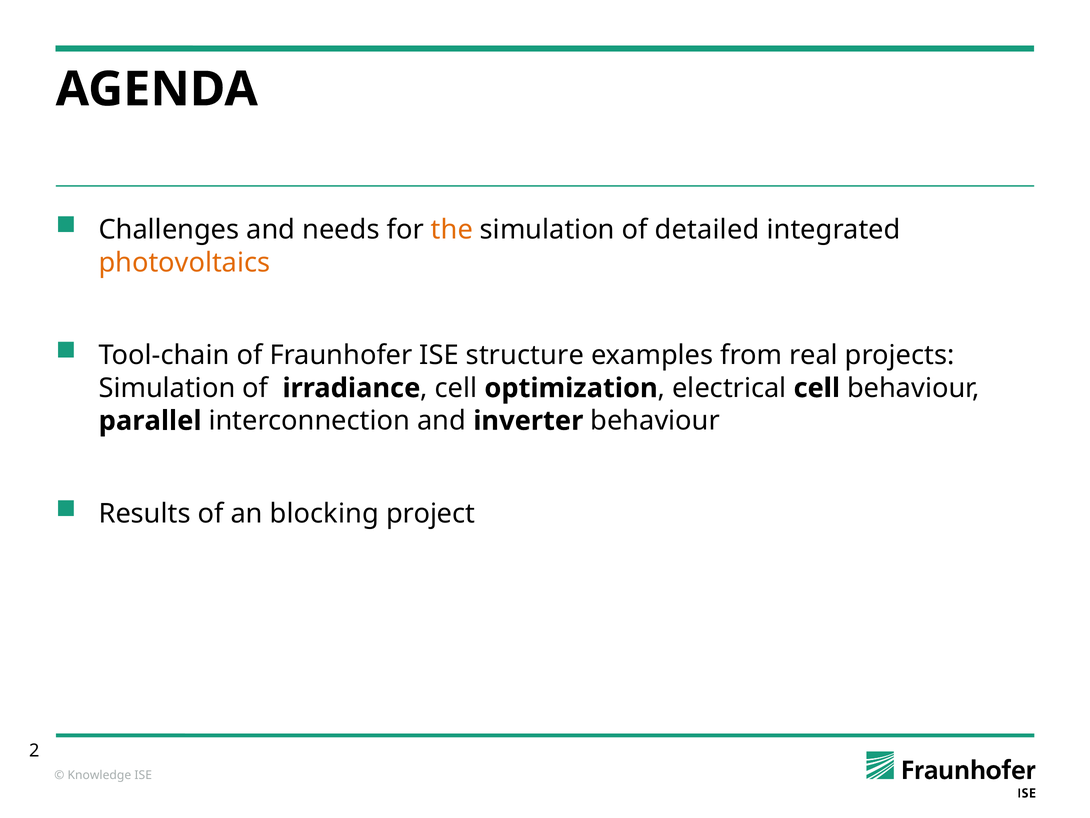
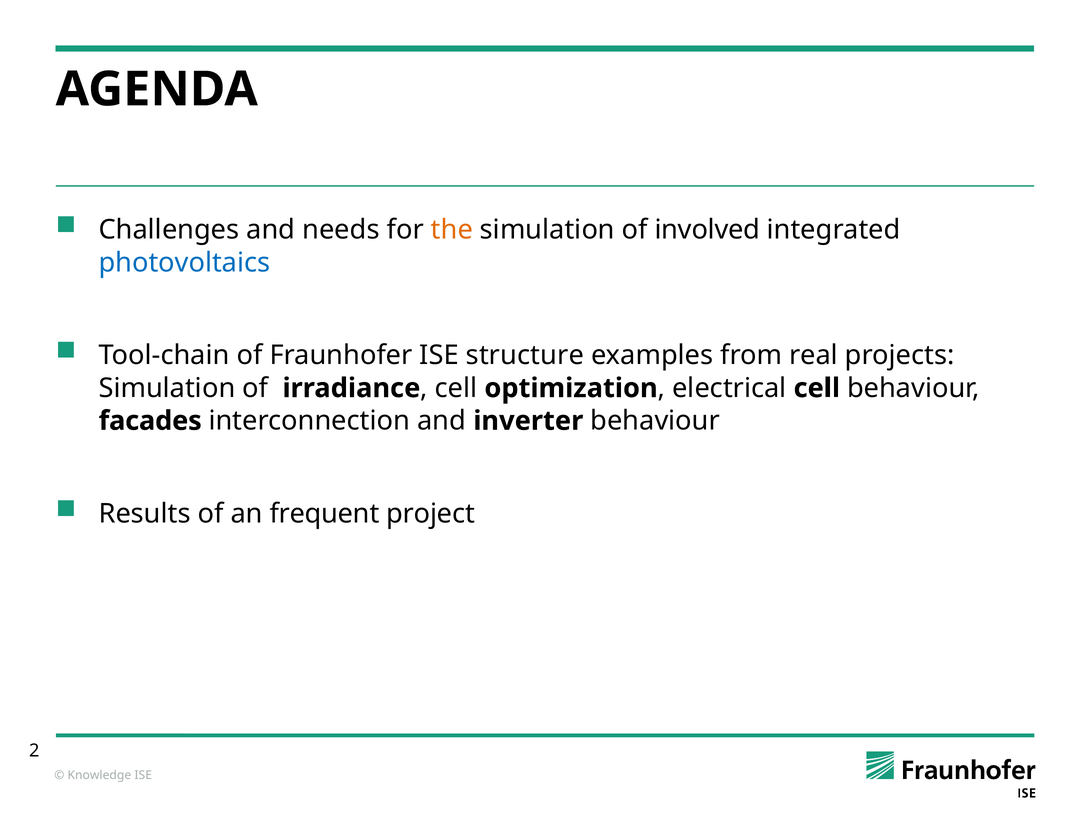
detailed: detailed -> involved (707, 230)
photovoltaics colour: orange -> blue (184, 263)
parallel: parallel -> facades (150, 421)
blocking: blocking -> frequent (325, 513)
